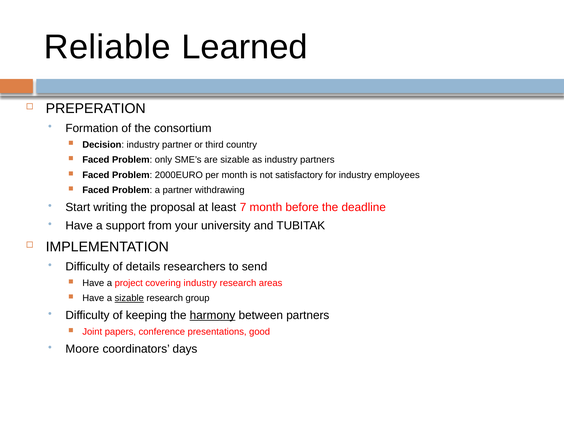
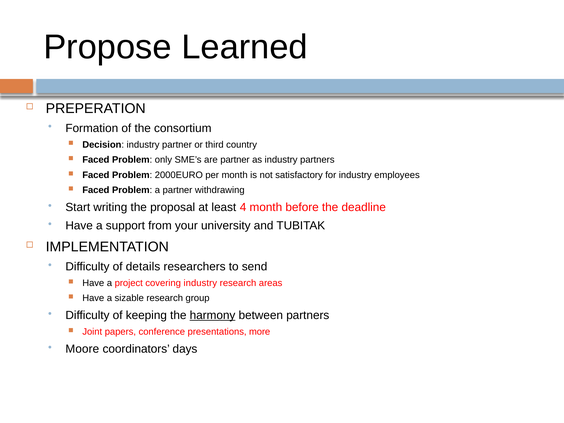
Reliable: Reliable -> Propose (108, 47)
are sizable: sizable -> partner (235, 160)
7: 7 -> 4 (243, 207)
sizable underline: present -> none (129, 298)
good: good -> more (260, 332)
